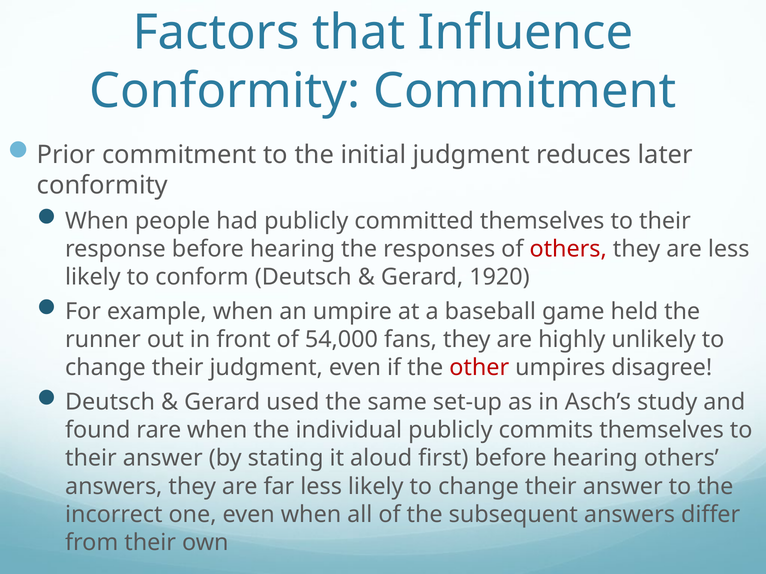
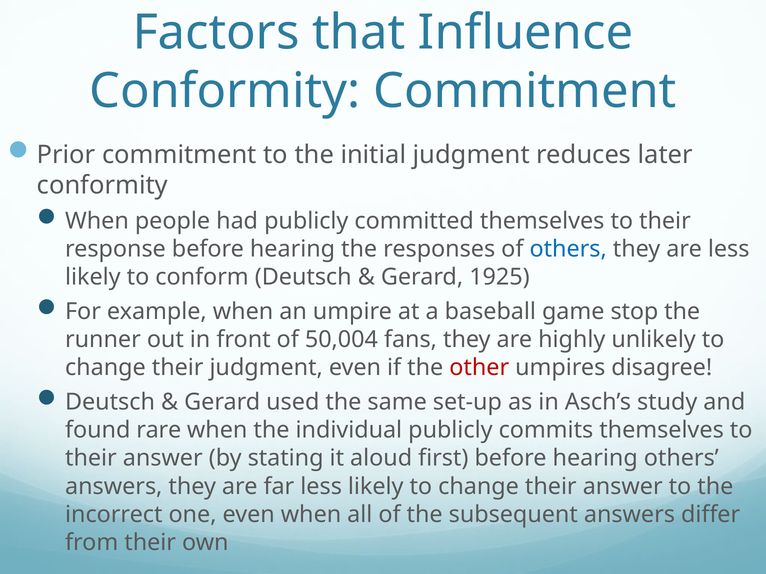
others colour: red -> blue (568, 249)
1920: 1920 -> 1925 (499, 277)
held: held -> stop (634, 312)
54,000: 54,000 -> 50,004 (341, 340)
